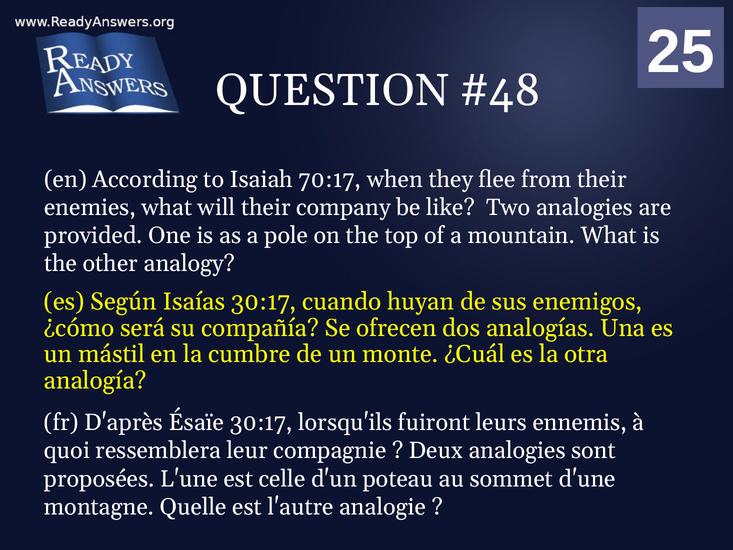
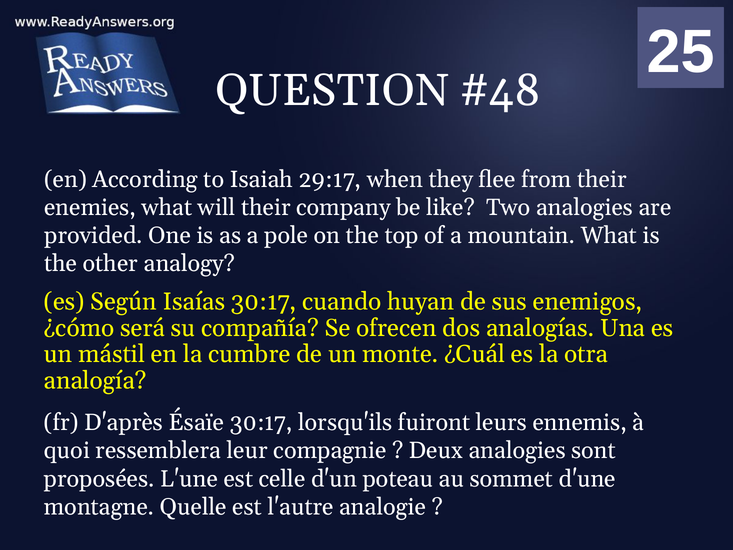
70:17: 70:17 -> 29:17 (330, 179)
